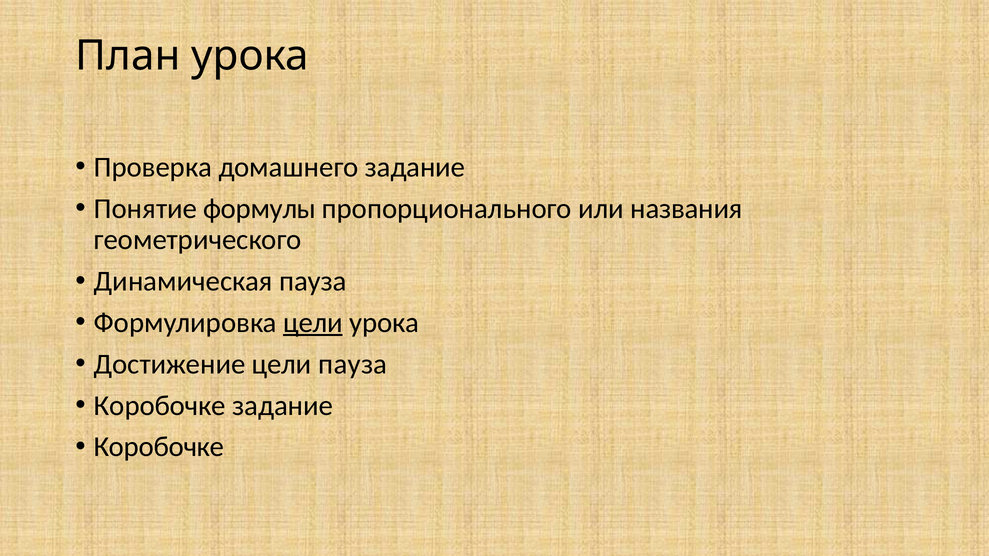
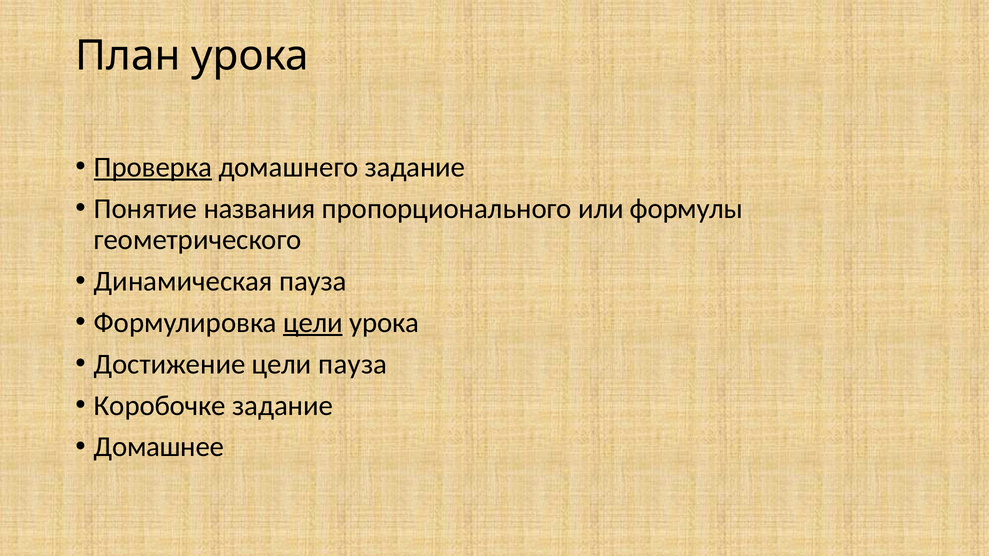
Проверка underline: none -> present (153, 167)
формулы: формулы -> названия (260, 209)
названия: названия -> формулы (687, 209)
Коробочке: Коробочке -> Домашнее (159, 447)
